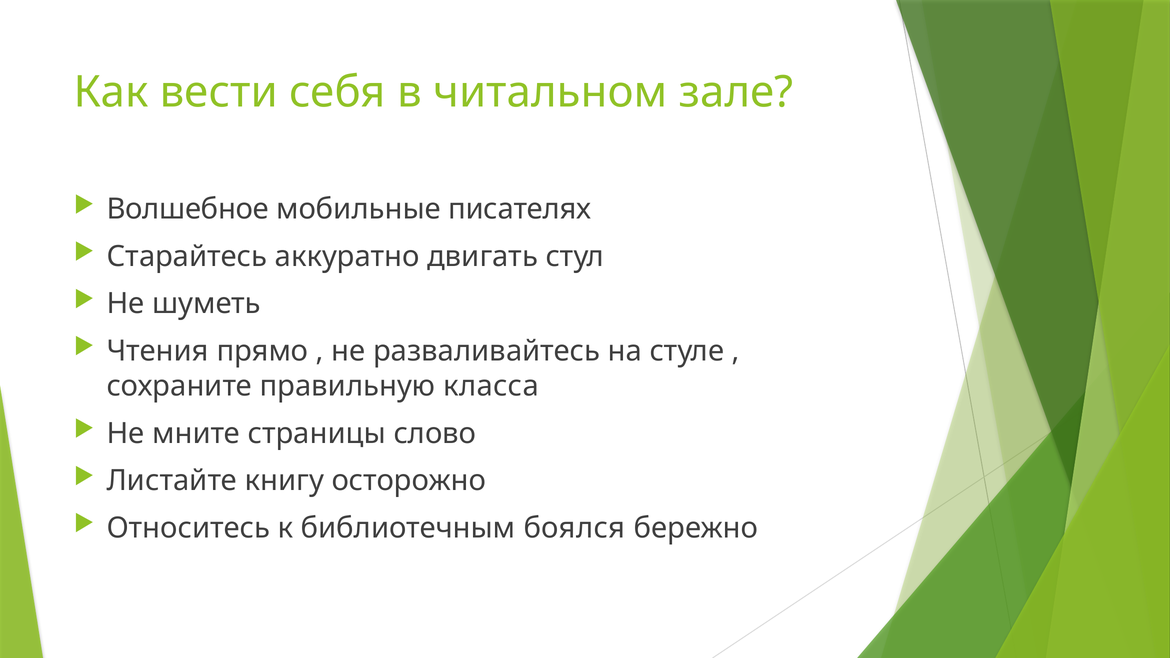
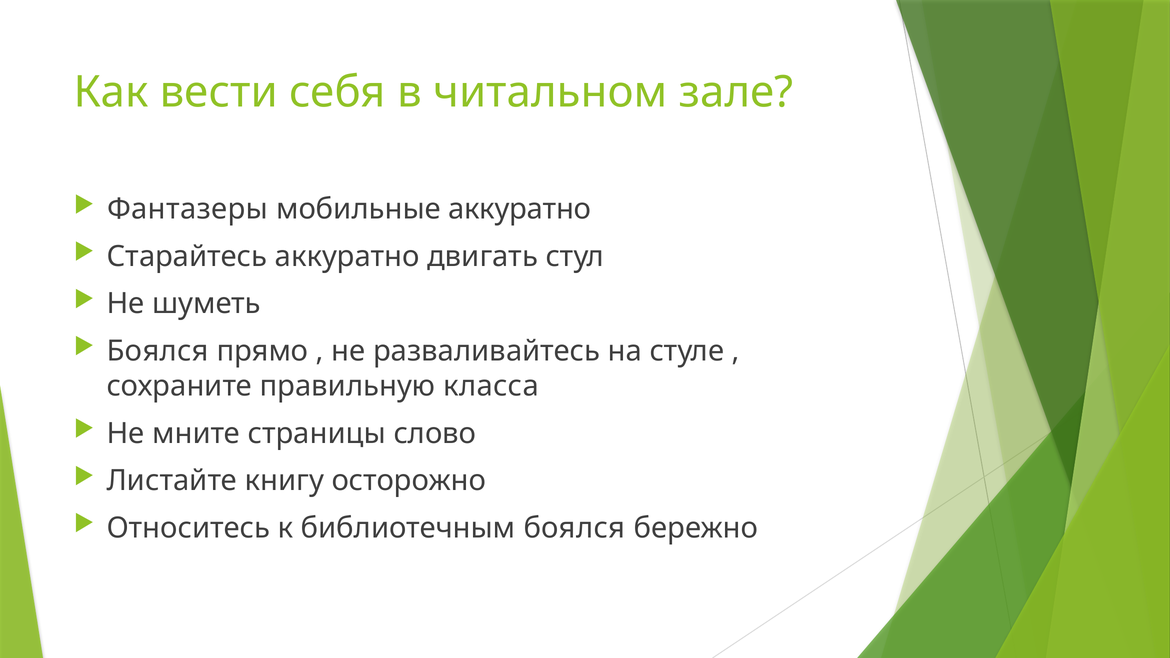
Волшебное: Волшебное -> Фантазеры (187, 209)
мобильные писателях: писателях -> аккуратно (520, 209)
Чтения: Чтения -> Боялся (158, 351)
